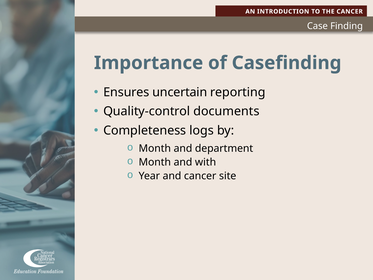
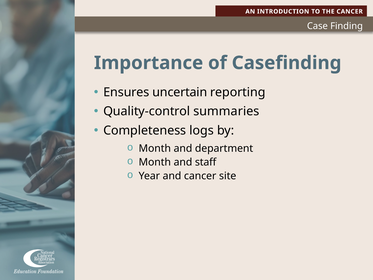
documents: documents -> summaries (226, 111)
with: with -> staff (206, 162)
